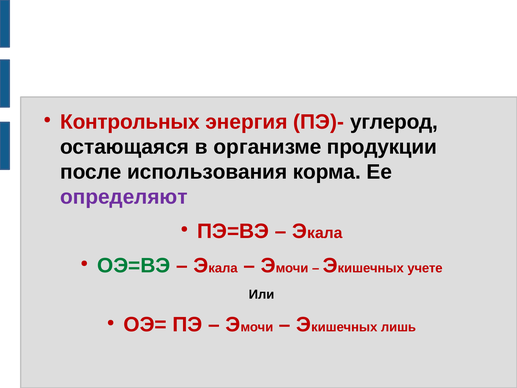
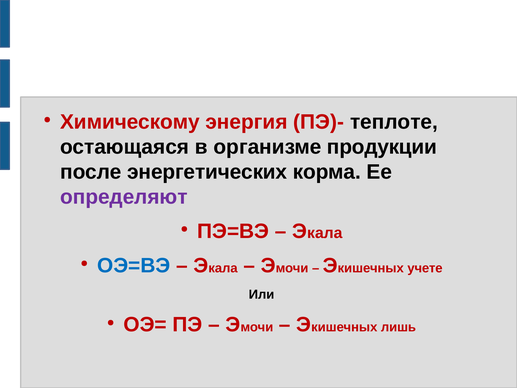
Контрольных: Контрольных -> Химическому (130, 122)
углерод: углерод -> теплоте (394, 122)
использования: использования -> энергетических (207, 172)
ОЭ=ВЭ colour: green -> blue (134, 265)
